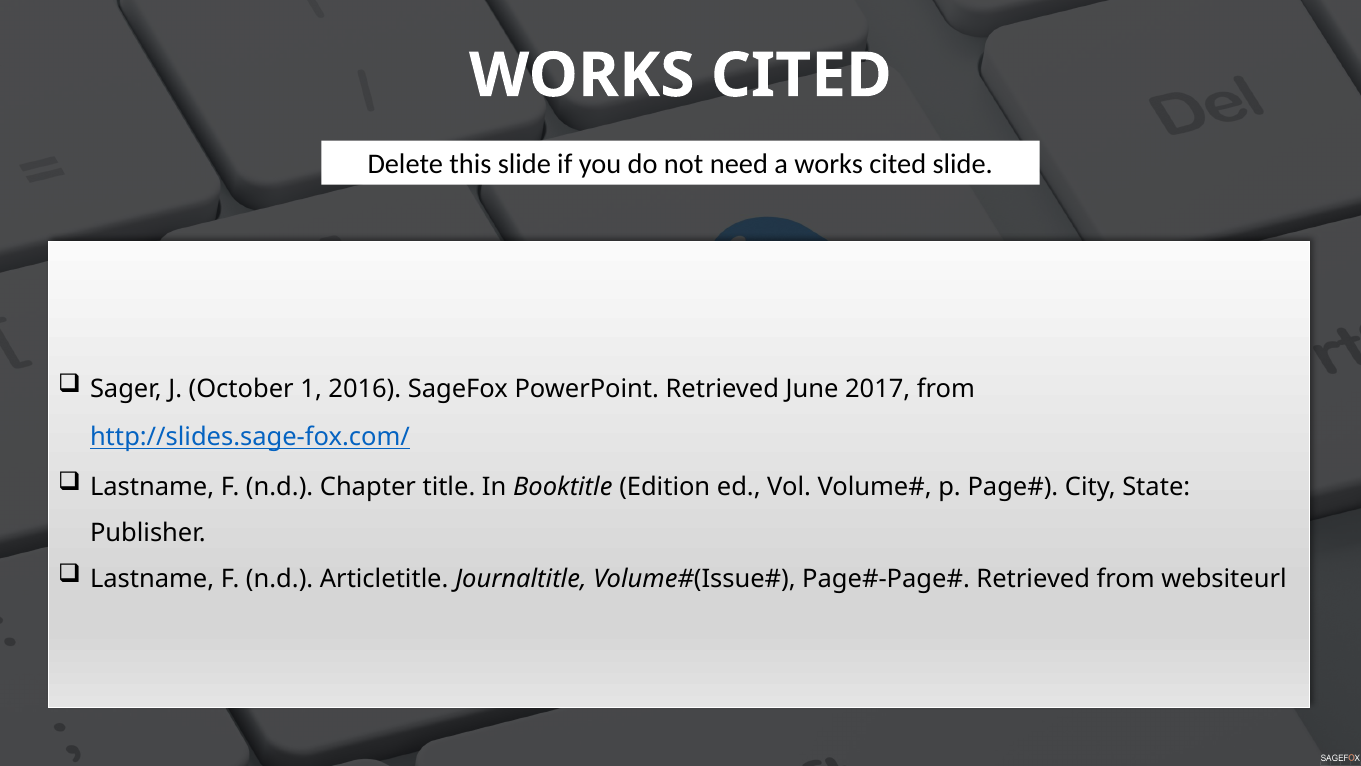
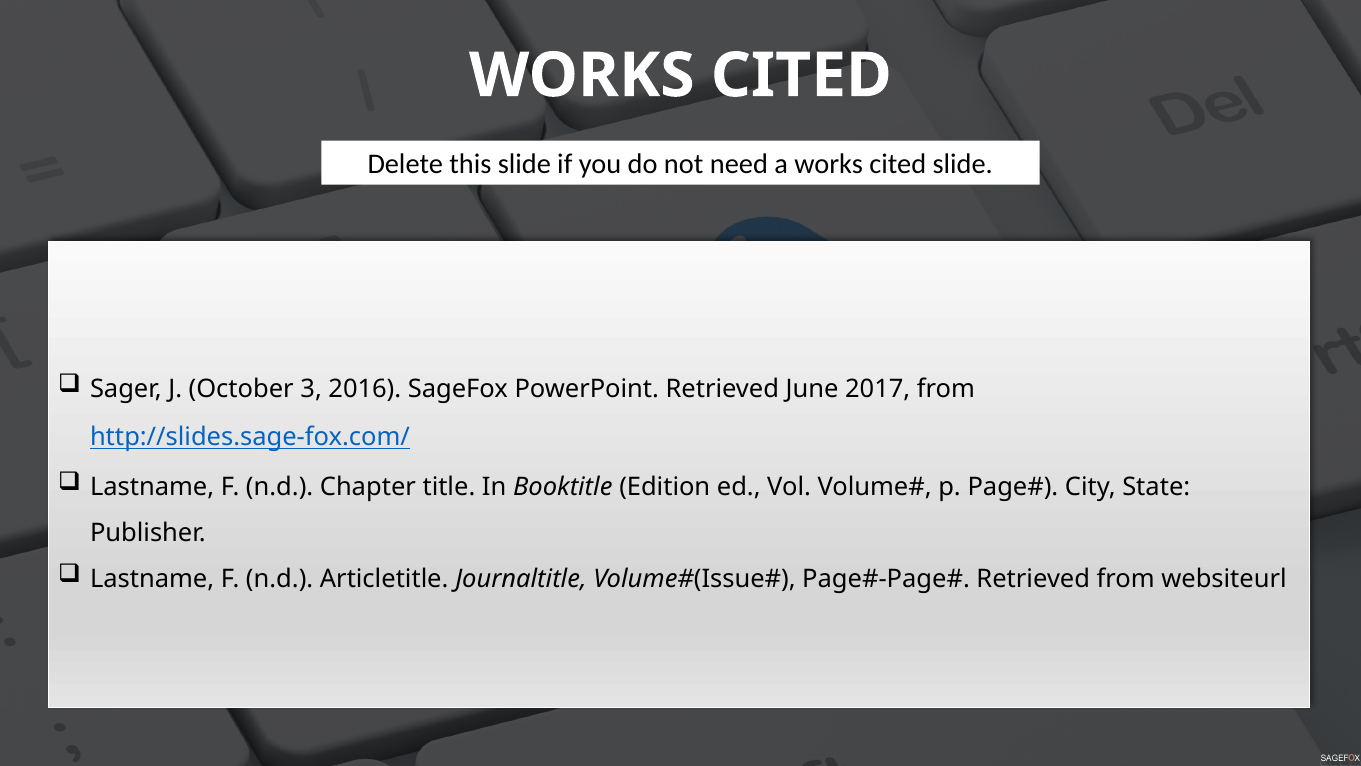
1: 1 -> 3 (311, 388)
